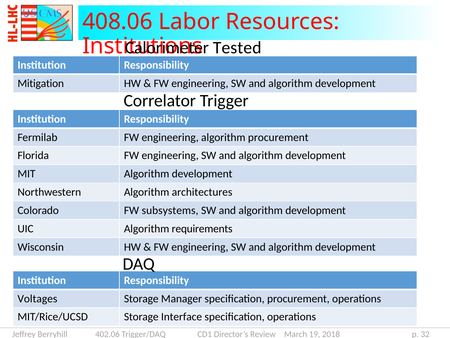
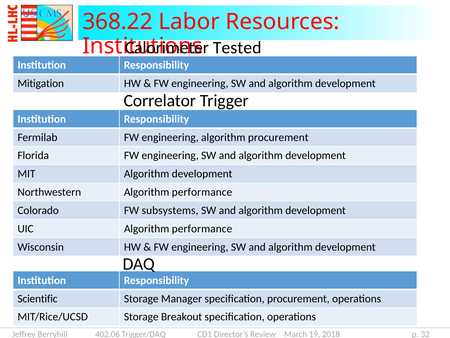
408.06: 408.06 -> 368.22 (118, 22)
Northwestern Algorithm architectures: architectures -> performance (202, 192)
UIC Algorithm requirements: requirements -> performance (202, 228)
Voltages: Voltages -> Scientific (38, 298)
Interface: Interface -> Breakout (182, 316)
